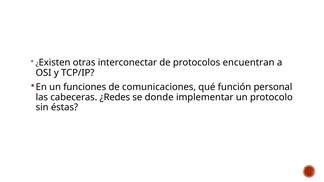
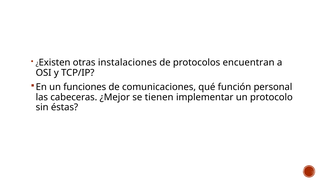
interconectar: interconectar -> instalaciones (127, 63)
¿Redes: ¿Redes -> ¿Mejor (115, 97)
donde: donde -> tienen (159, 97)
